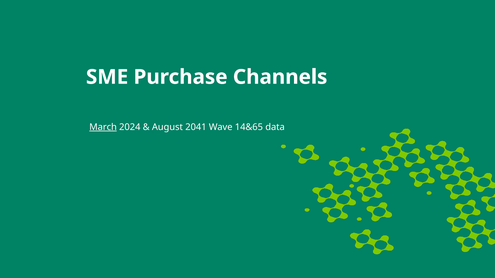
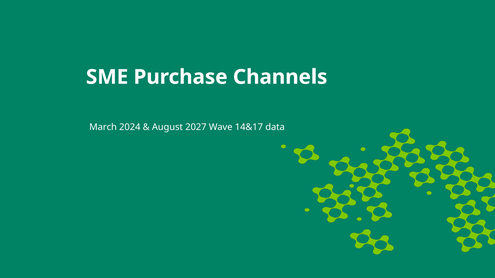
March underline: present -> none (103, 127)
2041: 2041 -> 2027 (196, 127)
14&65: 14&65 -> 14&17 (249, 127)
